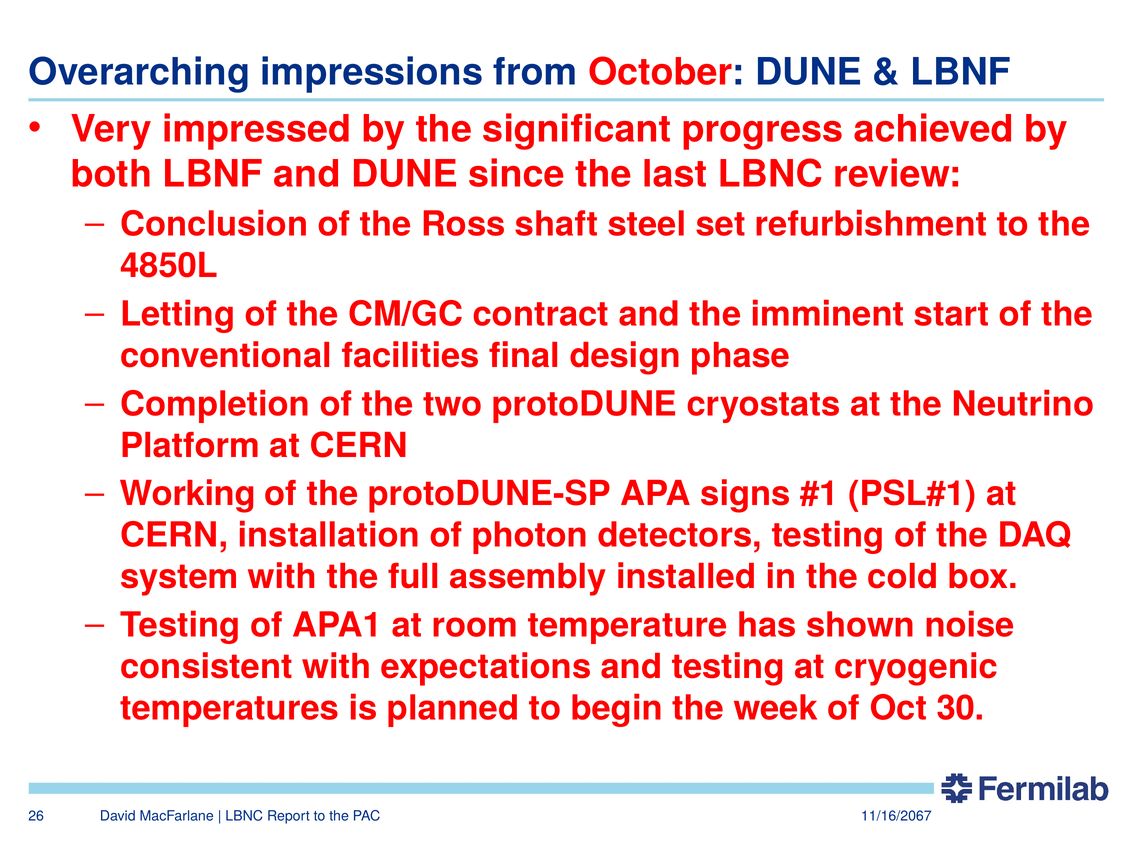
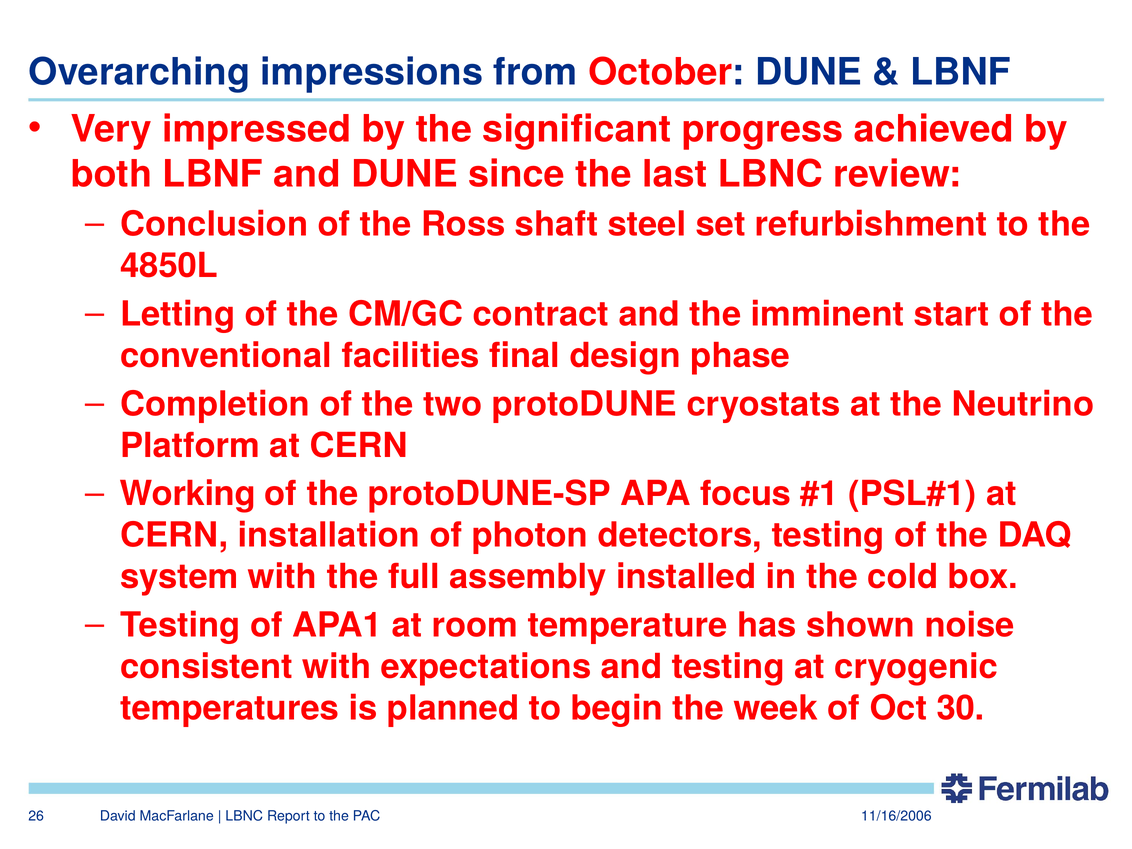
signs: signs -> focus (746, 494)
11/16/2067: 11/16/2067 -> 11/16/2006 (896, 816)
